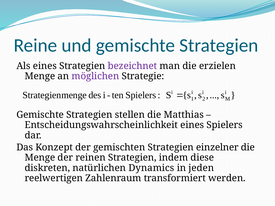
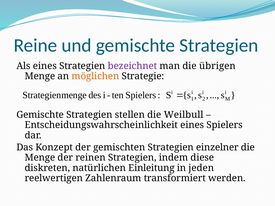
erzielen: erzielen -> übrigen (217, 66)
möglichen colour: purple -> orange (95, 76)
Matthias: Matthias -> Weilbull (184, 115)
Dynamics: Dynamics -> Einleitung (151, 168)
